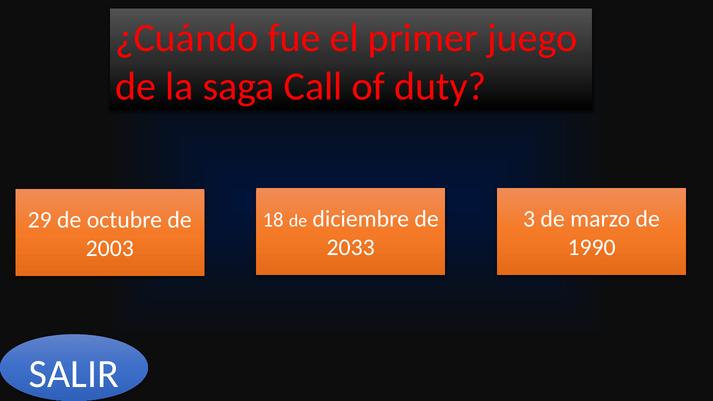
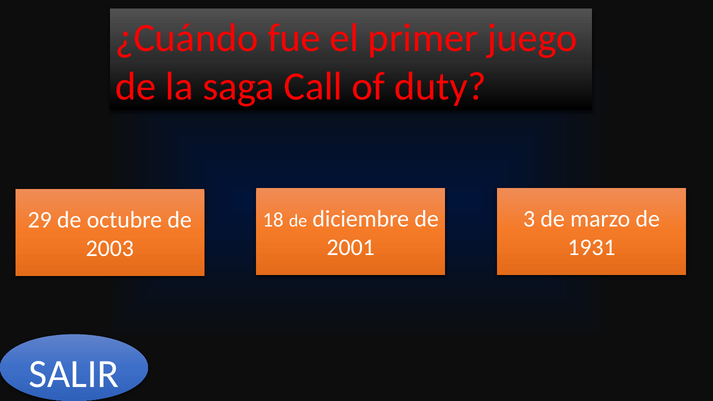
1990: 1990 -> 1931 (592, 247)
2033: 2033 -> 2001 (351, 248)
